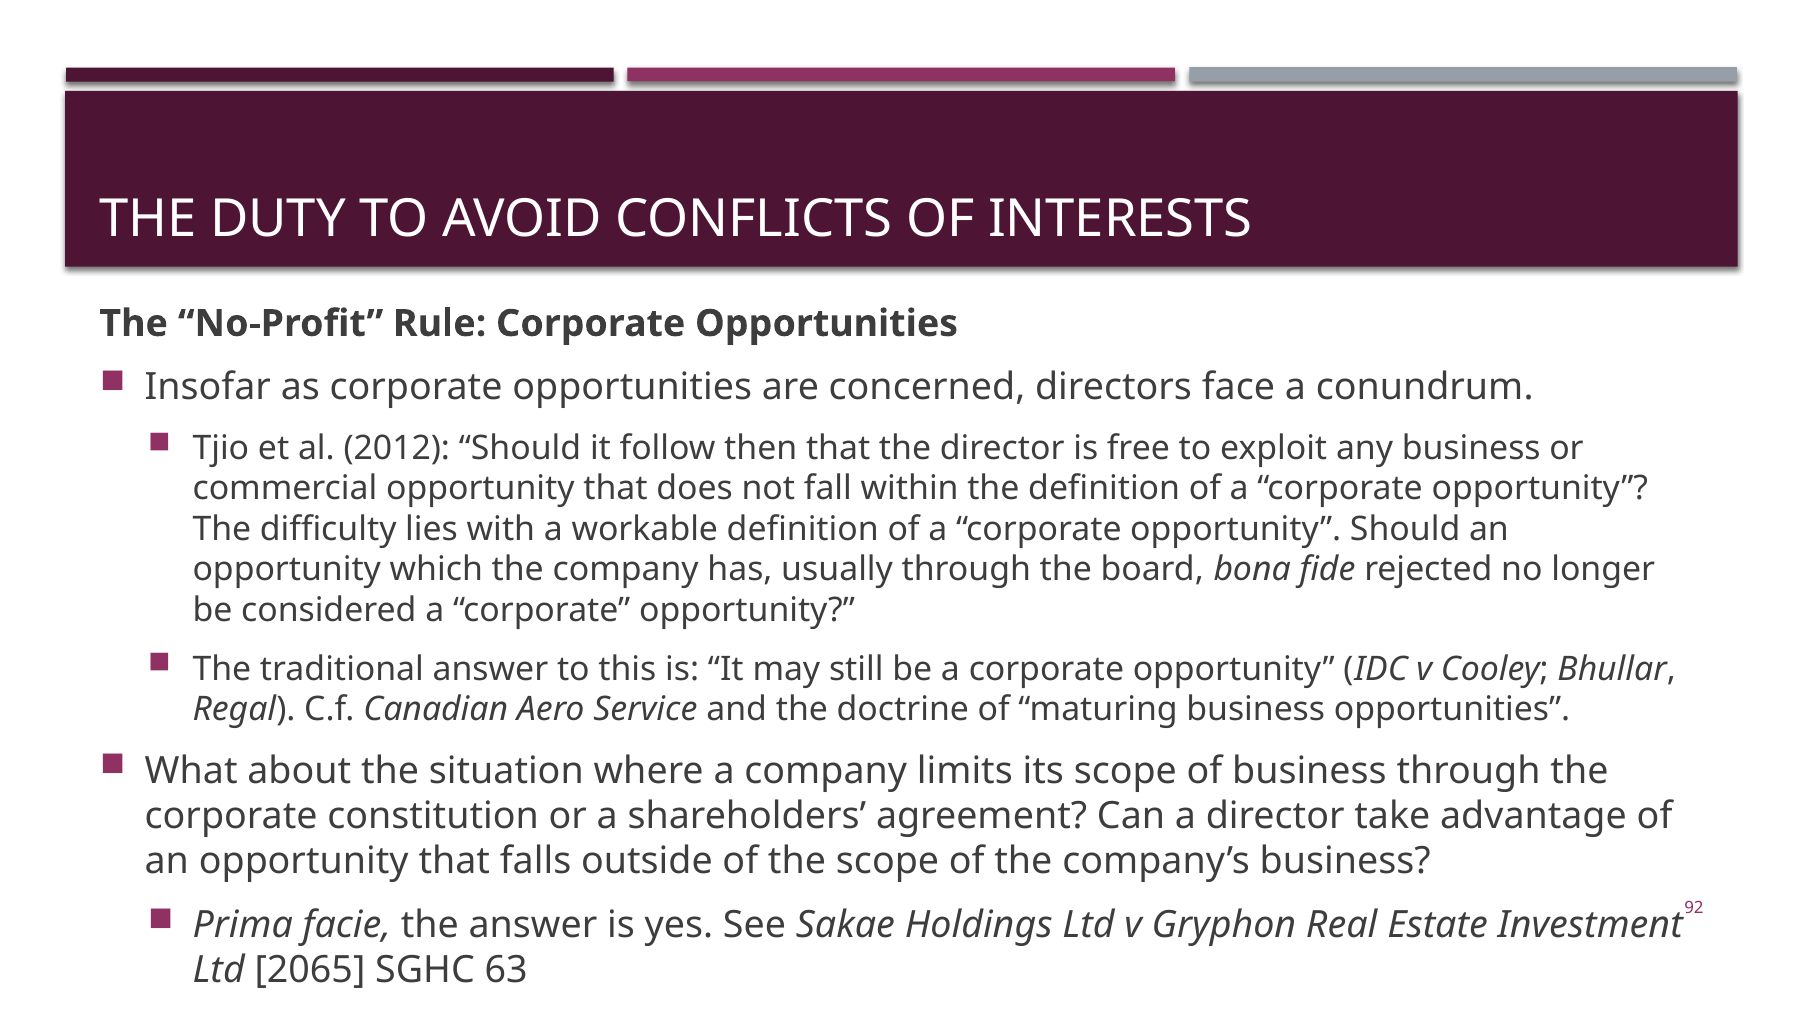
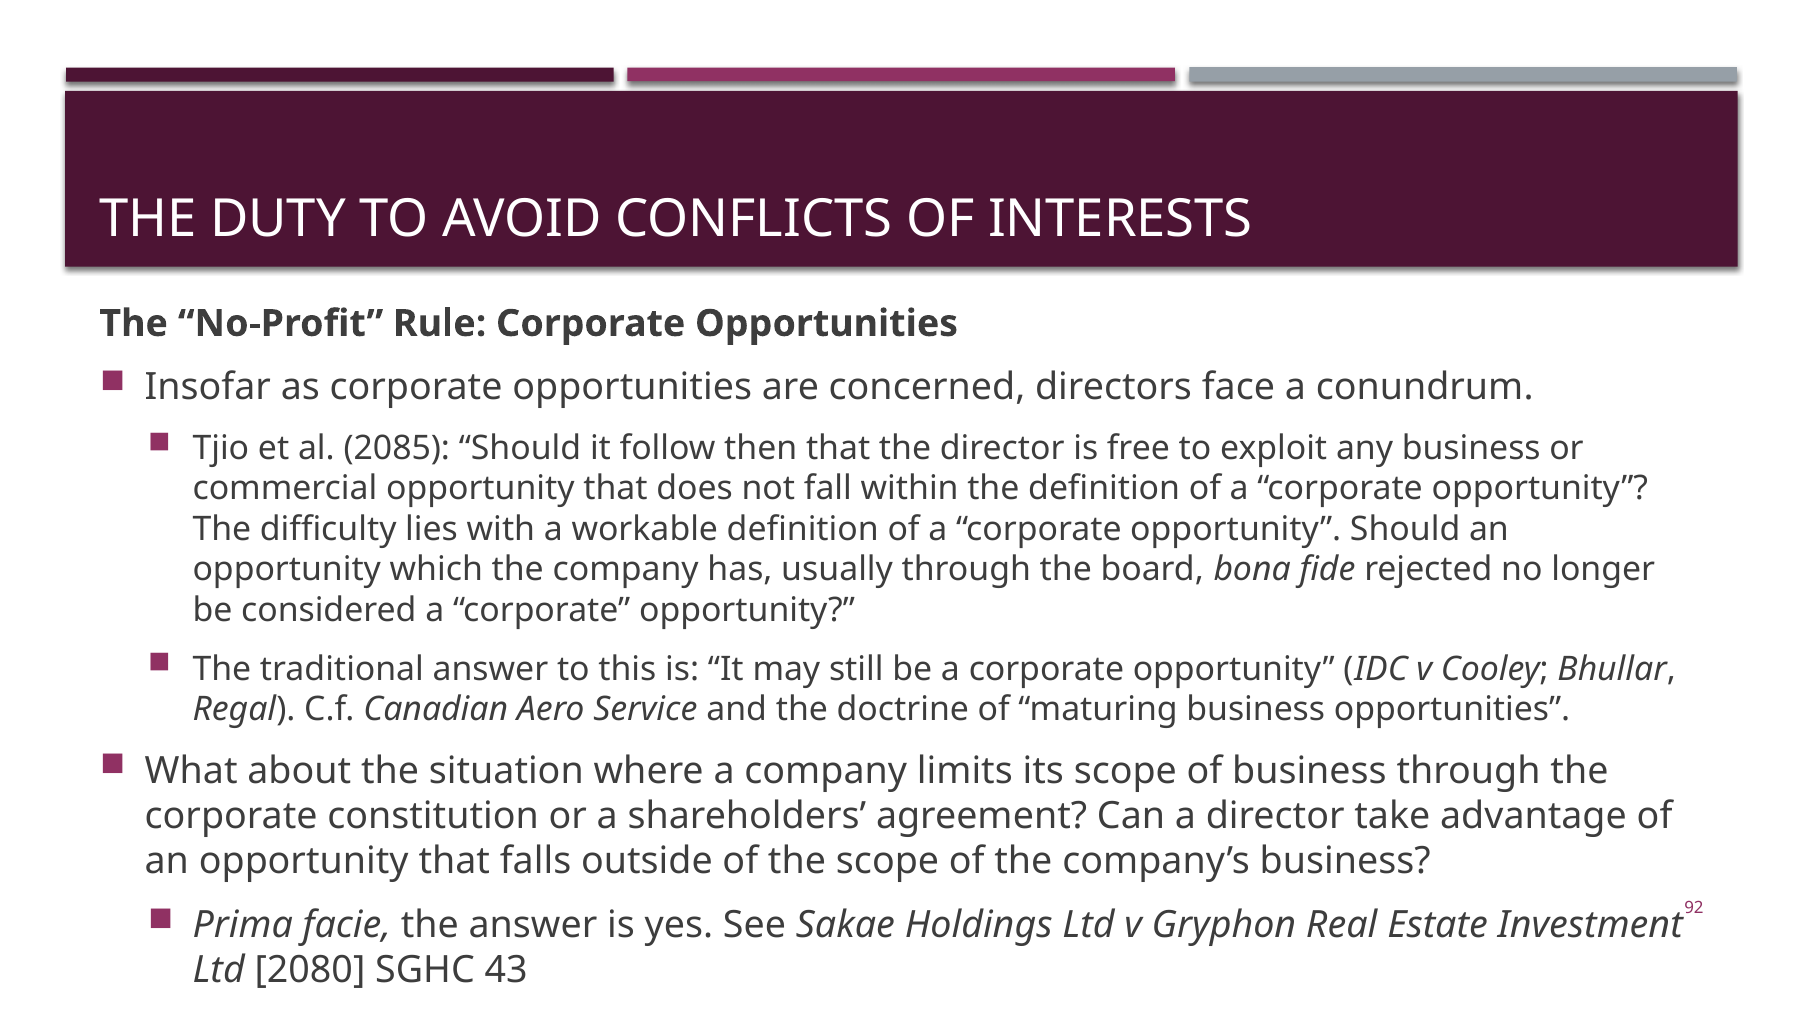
2012: 2012 -> 2085 (397, 448)
2065: 2065 -> 2080 (310, 971)
63: 63 -> 43 (506, 971)
